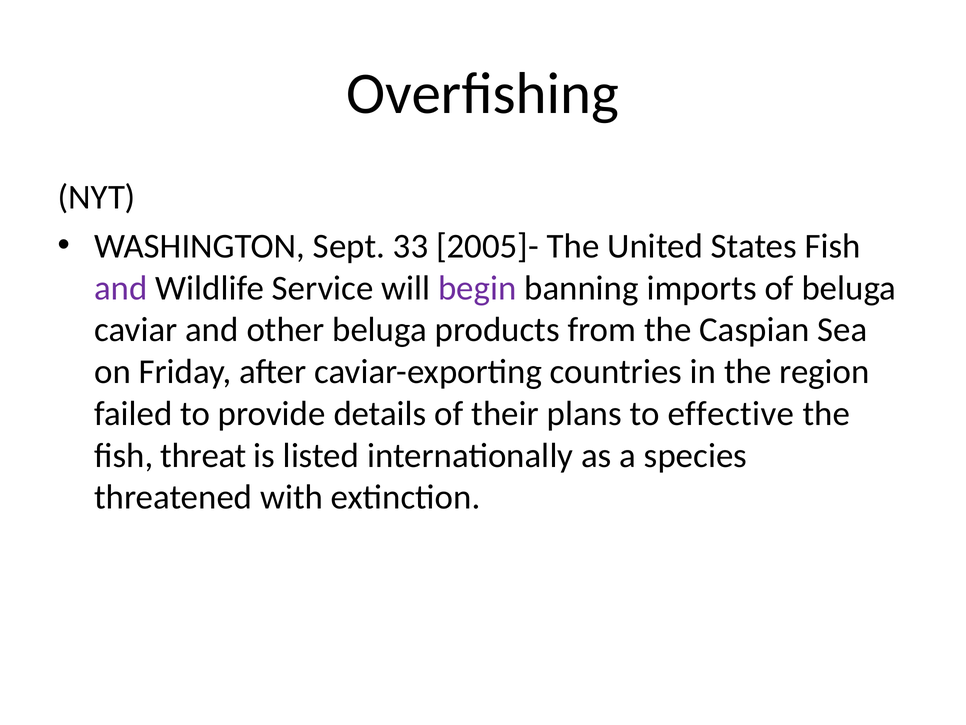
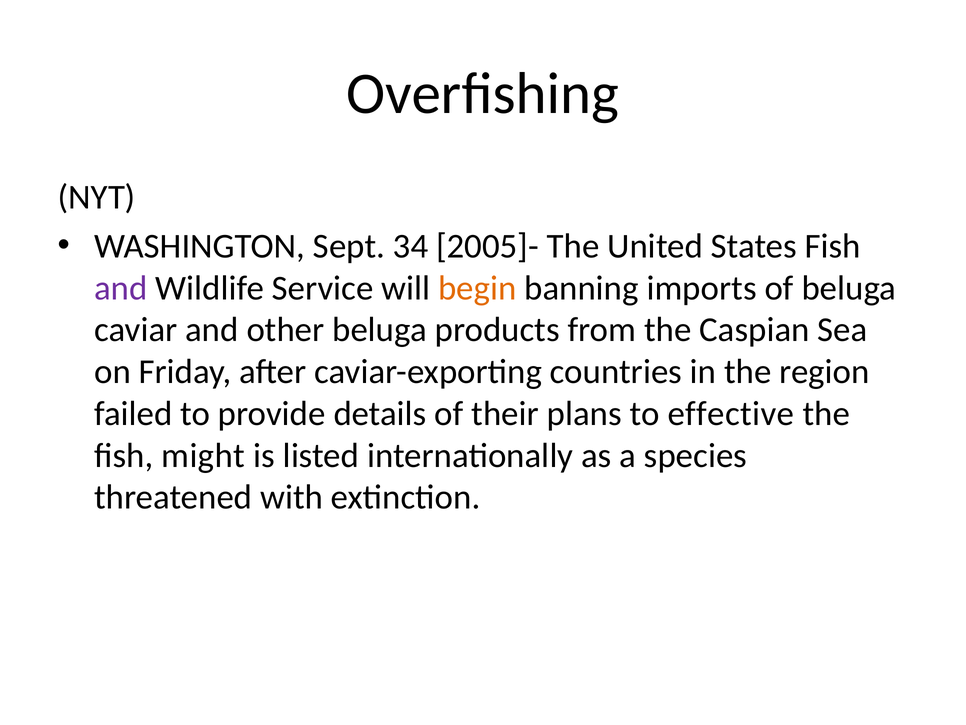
33: 33 -> 34 (411, 246)
begin colour: purple -> orange (477, 288)
threat: threat -> might (203, 455)
